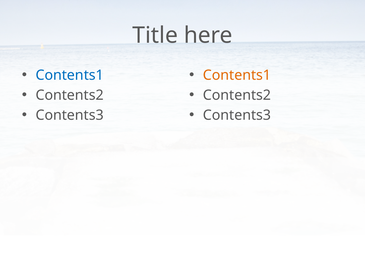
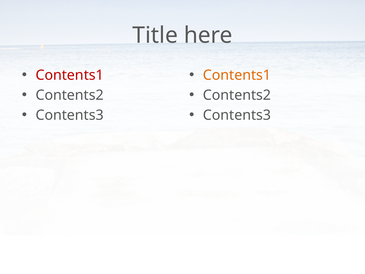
Contents1 colour: blue -> red (70, 75)
